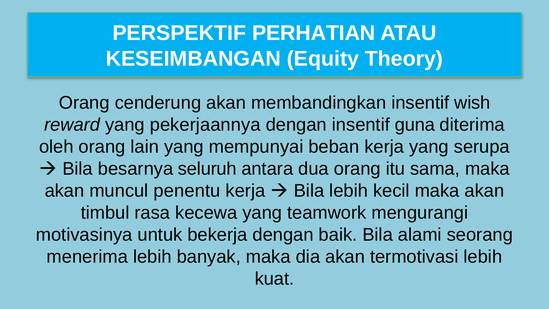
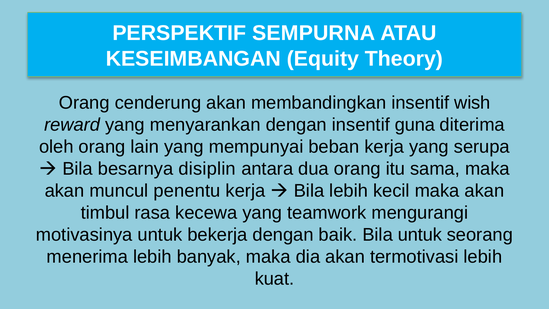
PERHATIAN: PERHATIAN -> SEMPURNA (314, 33)
pekerjaannya: pekerjaannya -> menyarankan (205, 125)
seluruh: seluruh -> disiplin (207, 169)
Bila alami: alami -> untuk (420, 235)
